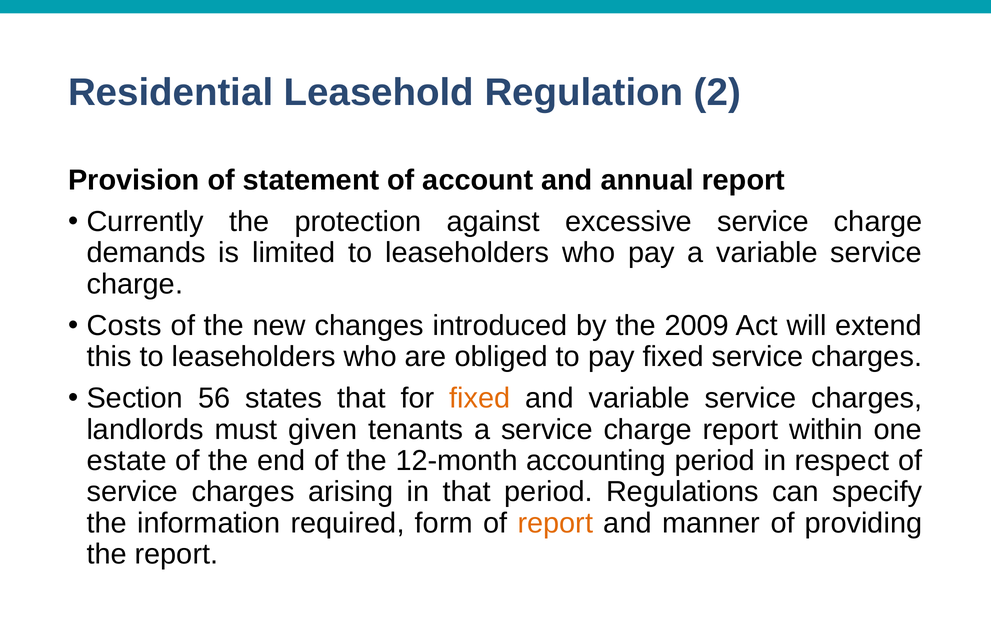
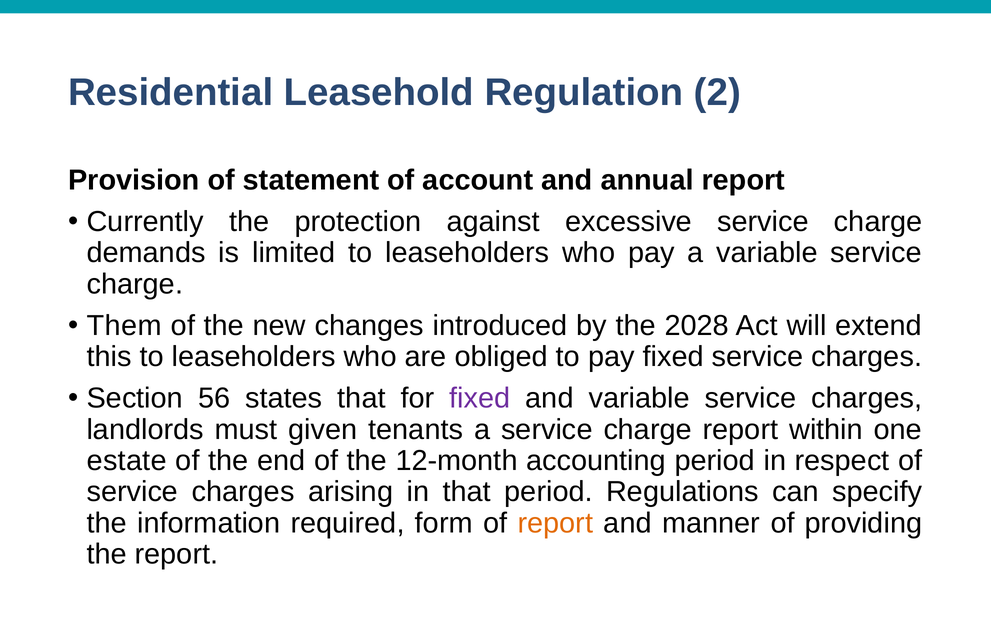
Costs: Costs -> Them (124, 326)
2009: 2009 -> 2028 (697, 326)
fixed colour: orange -> purple (480, 399)
